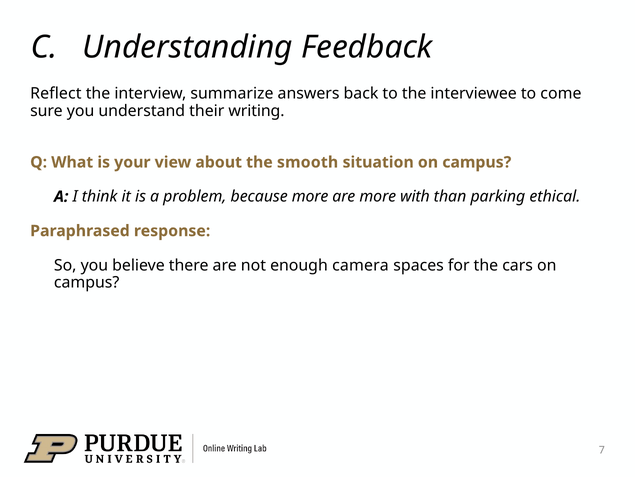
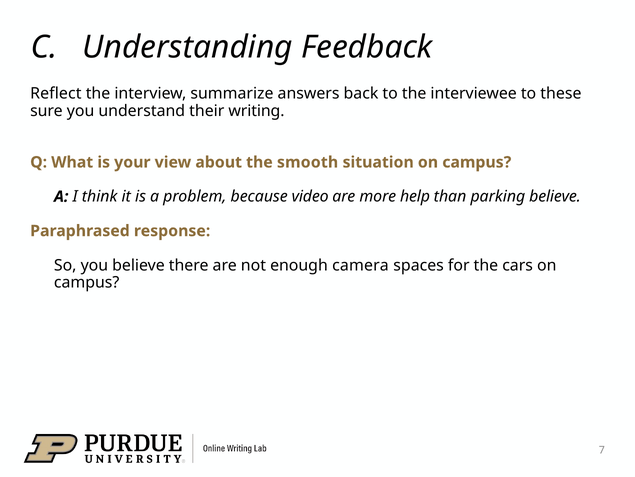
come: come -> these (561, 93)
because more: more -> video (310, 196)
with: with -> help (415, 196)
parking ethical: ethical -> believe (555, 196)
